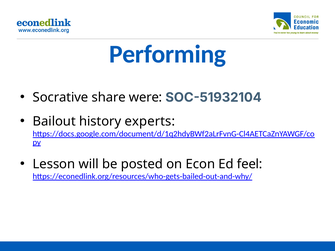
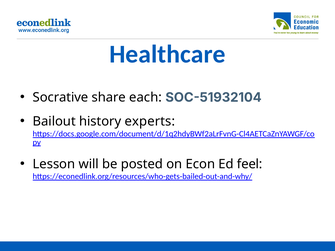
Performing: Performing -> Healthcare (167, 54)
were: were -> each (145, 98)
